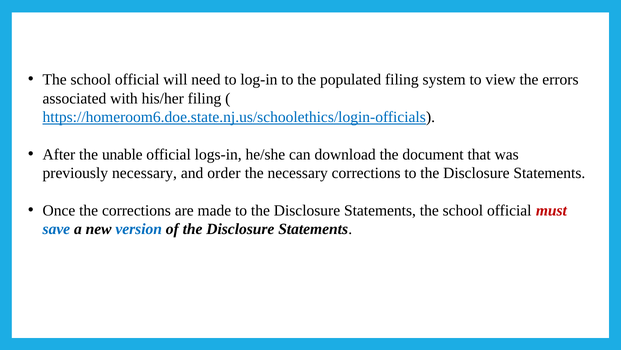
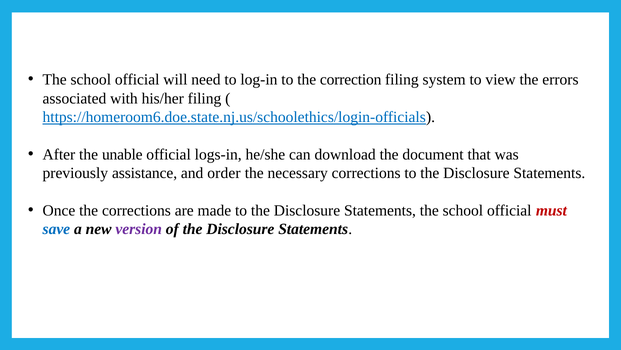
populated: populated -> correction (351, 80)
previously necessary: necessary -> assistance (145, 173)
version colour: blue -> purple (139, 229)
